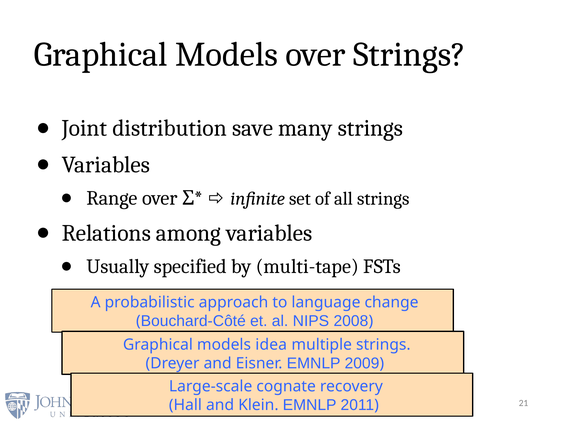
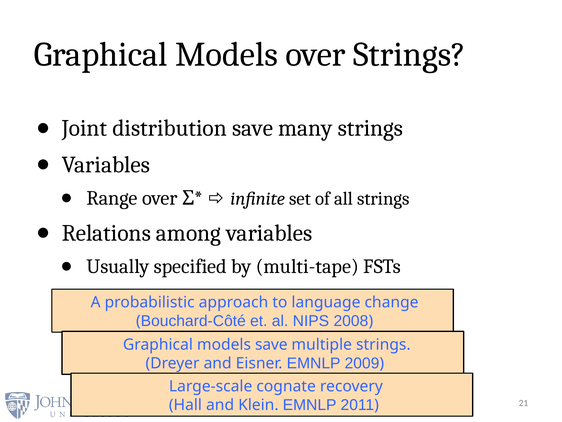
models idea: idea -> save (271, 344)
